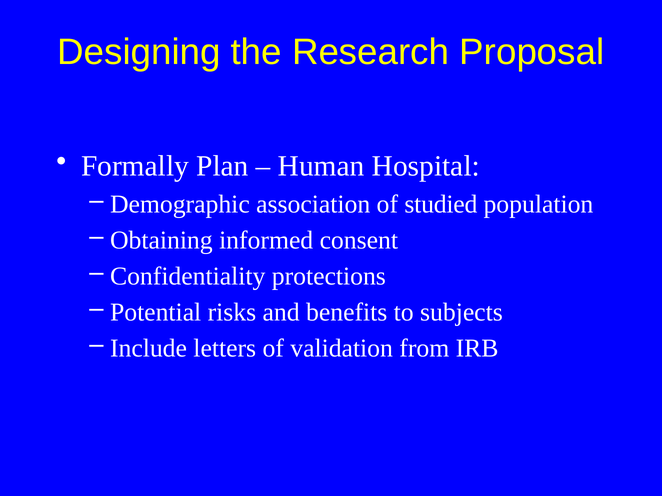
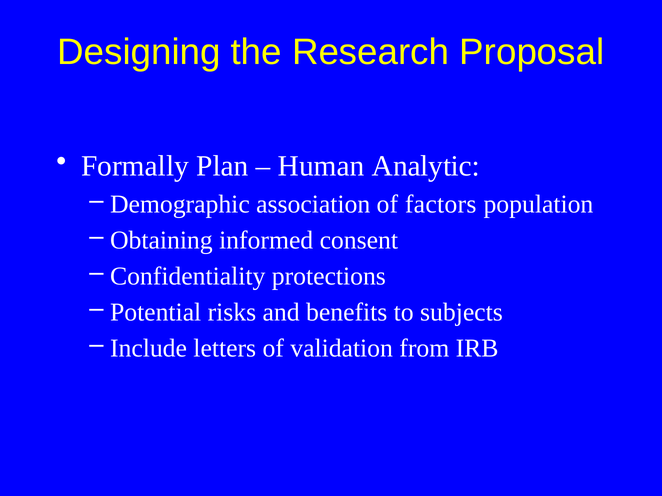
Hospital: Hospital -> Analytic (426, 166)
studied: studied -> factors (441, 204)
